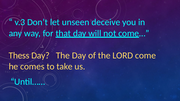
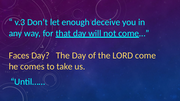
unseen: unseen -> enough (76, 22)
Thess: Thess -> Faces (19, 56)
